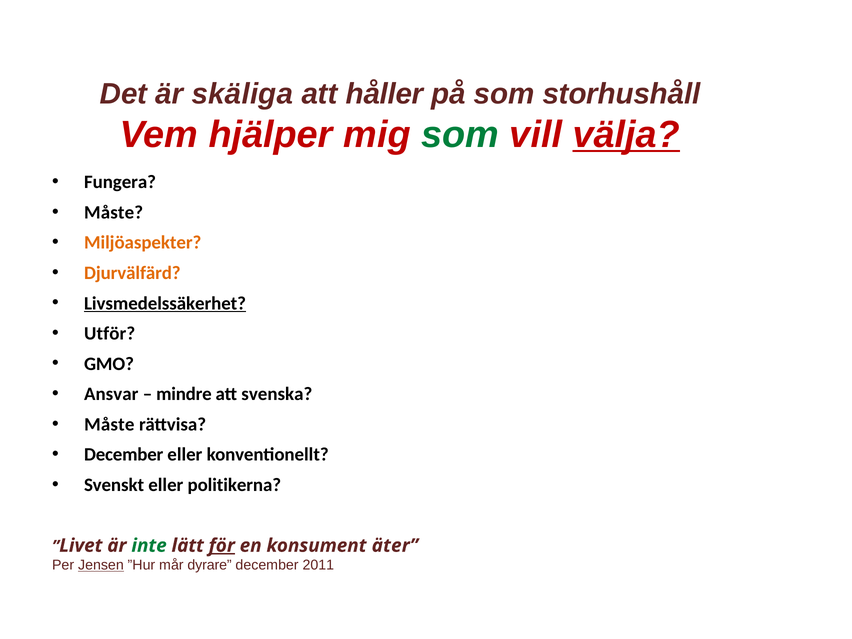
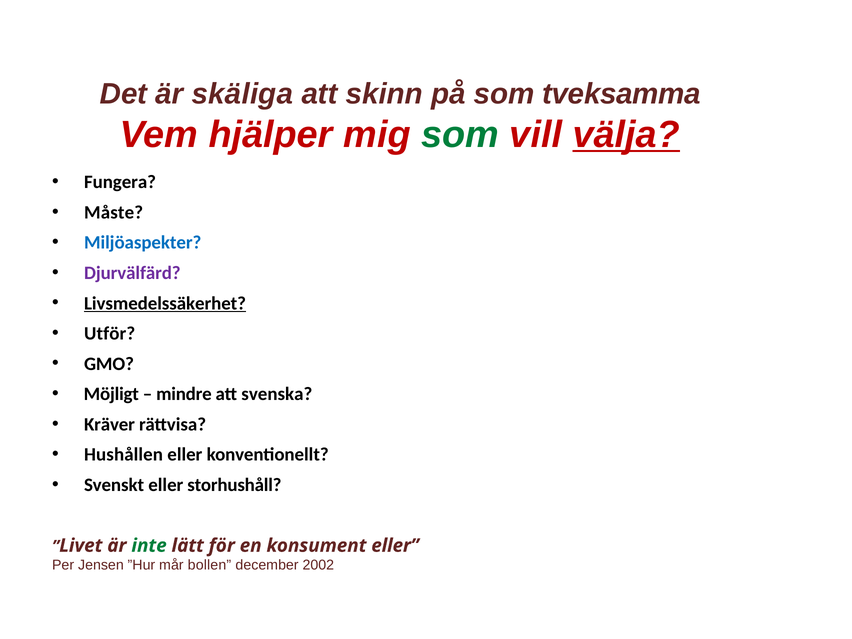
håller: håller -> skinn (384, 94)
storhushåll: storhushåll -> tveksamma (622, 94)
Miljöaspekter colour: orange -> blue (143, 243)
Djurvälfärd colour: orange -> purple (132, 273)
Ansvar: Ansvar -> Möjligt (111, 394)
Måste: Måste -> Kräver (109, 424)
December: December -> Hushållen (124, 455)
politikerna: politikerna -> storhushåll (234, 485)
för underline: present -> none (222, 546)
konsument äter: äter -> eller (395, 546)
Jensen underline: present -> none (101, 565)
dyrare: dyrare -> bollen (209, 565)
2011: 2011 -> 2002 (318, 565)
